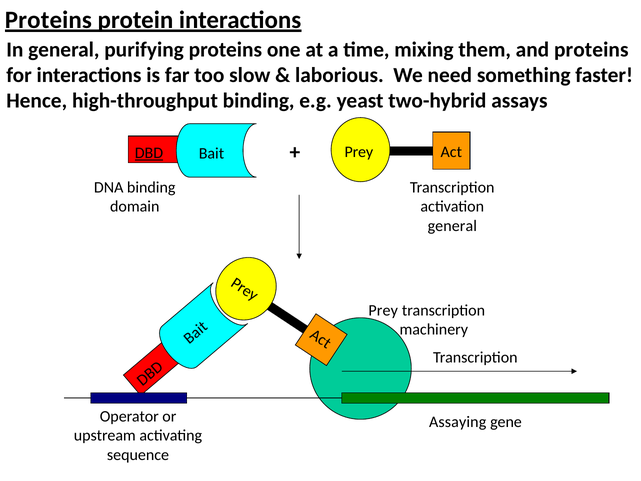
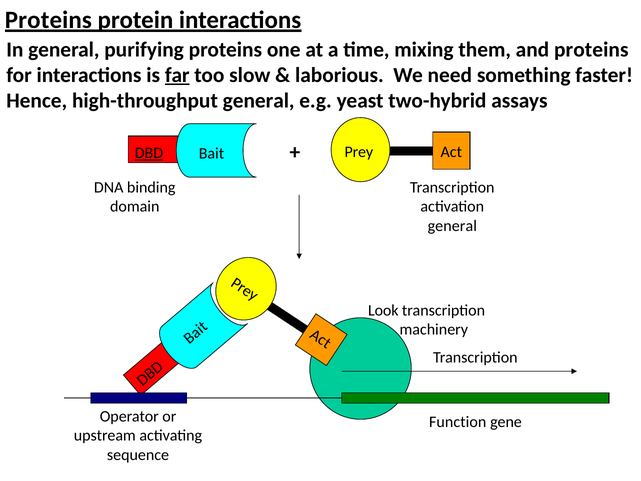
far underline: none -> present (177, 75)
high-throughput binding: binding -> general (259, 101)
Prey: Prey -> Look (383, 310)
Assaying: Assaying -> Function (458, 422)
